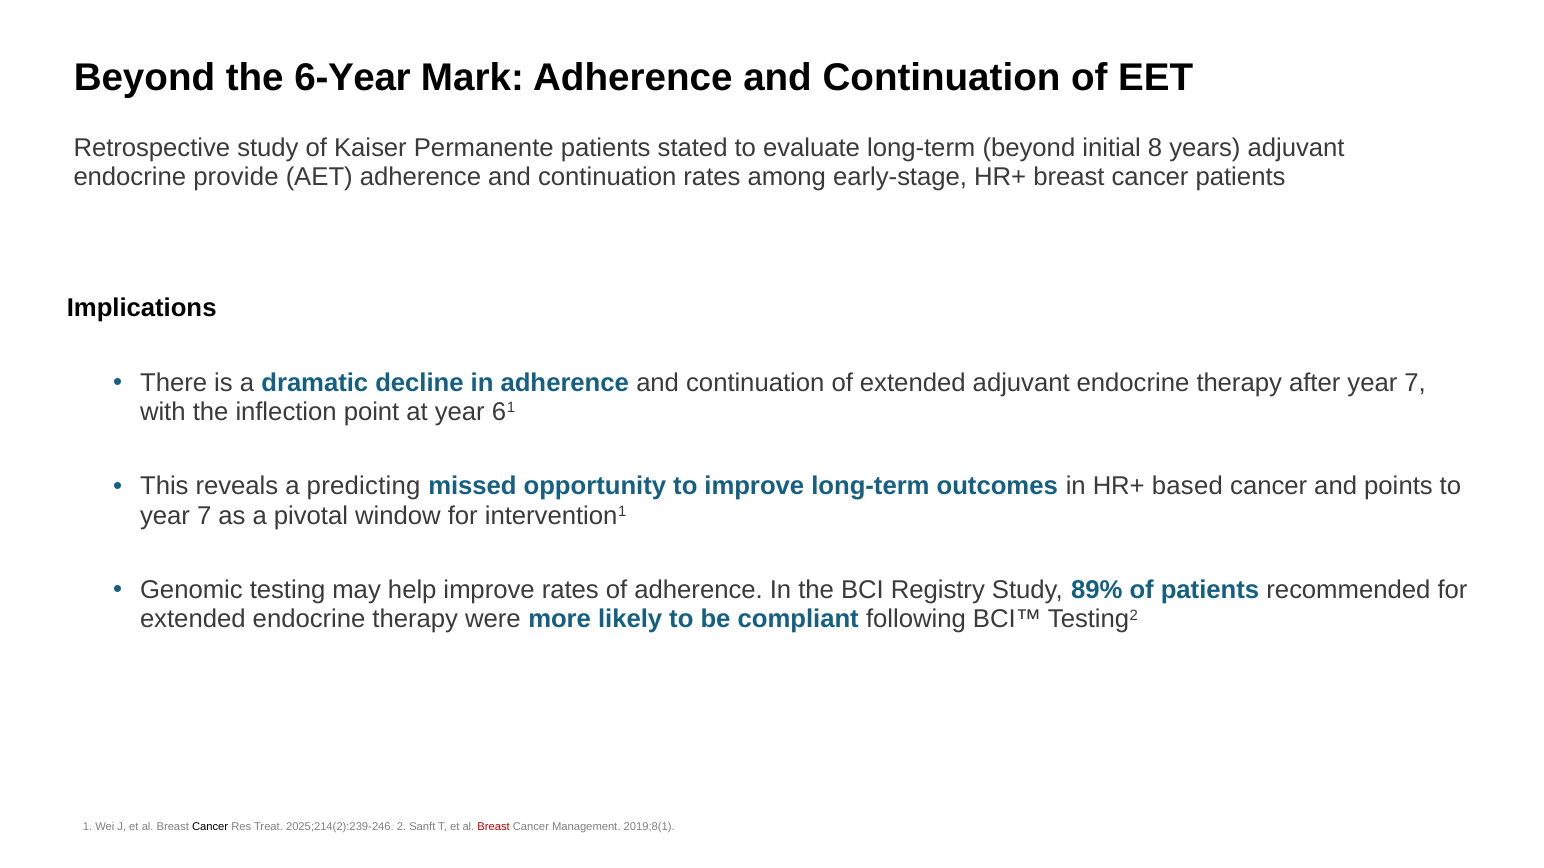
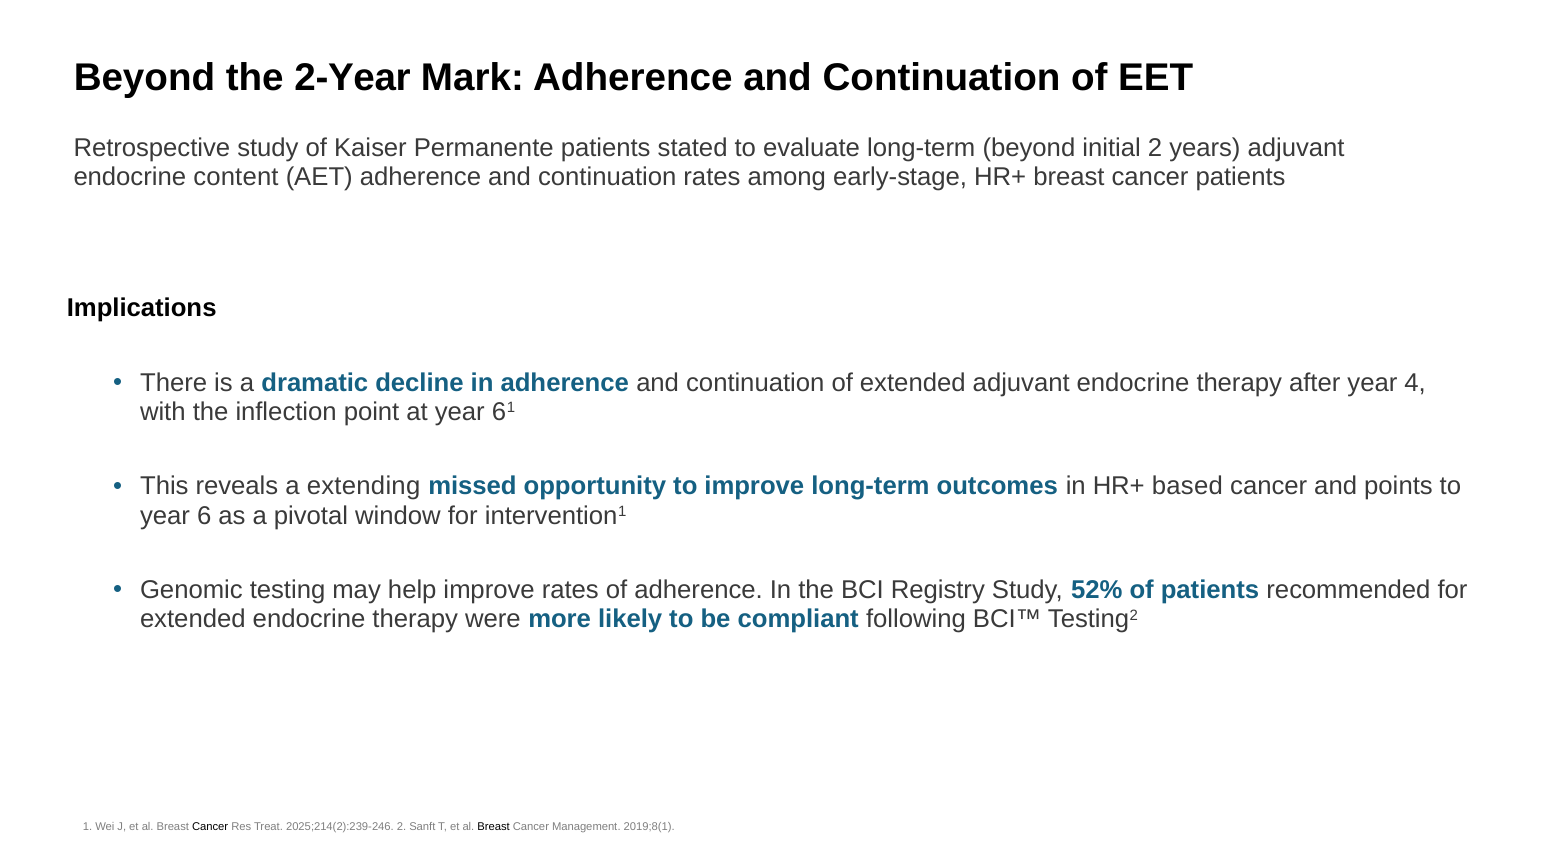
6-Year: 6-Year -> 2-Year (353, 78)
initial 8: 8 -> 2 (1155, 148)
provide: provide -> content (236, 177)
after year 7: 7 -> 4 (1415, 383)
predicting: predicting -> extending (364, 487)
7: 7 -> 6 (204, 516)
89%: 89% -> 52% (1097, 591)
Breast colour: red -> black (494, 828)
